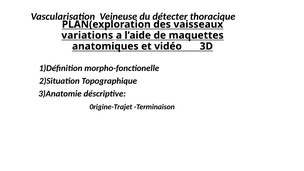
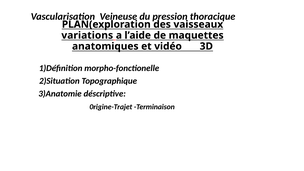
détecter: détecter -> pression (170, 17)
